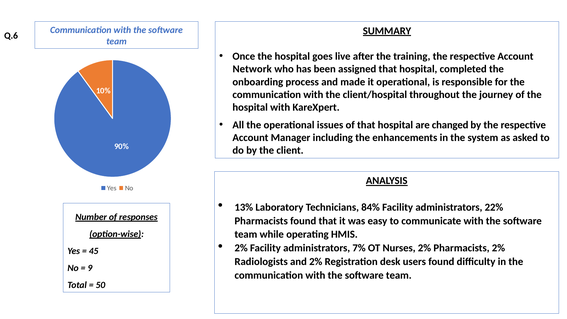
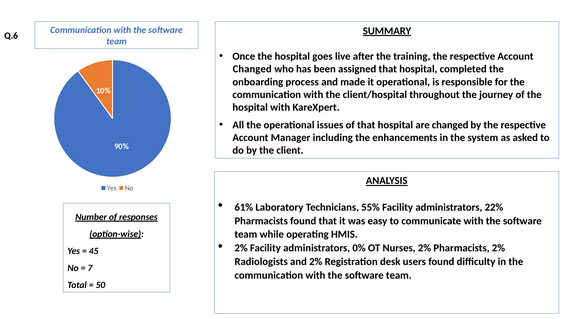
Network: Network -> Changed (252, 69)
13%: 13% -> 61% (244, 207)
84%: 84% -> 55% (371, 207)
7%: 7% -> 0% (359, 248)
9: 9 -> 7 (90, 268)
